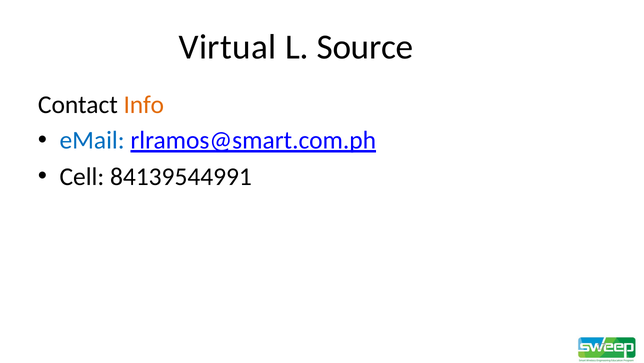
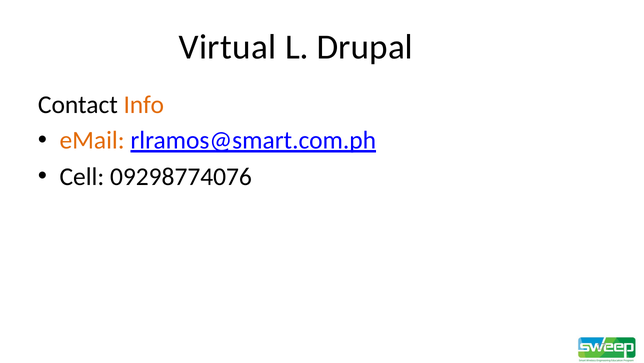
Source: Source -> Drupal (365, 47)
eMail colour: blue -> orange (92, 140)
84139544991: 84139544991 -> 09298774076 (181, 176)
